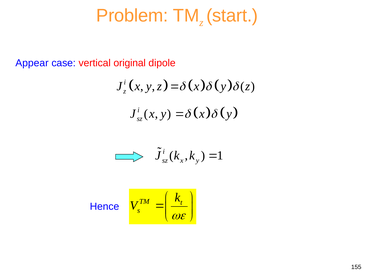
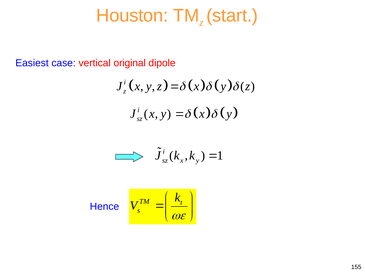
Problem: Problem -> Houston (132, 16)
Appear: Appear -> Easiest (32, 63)
